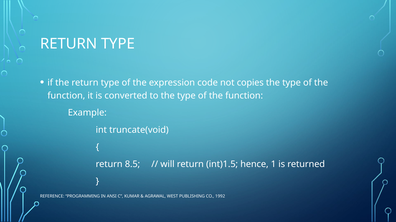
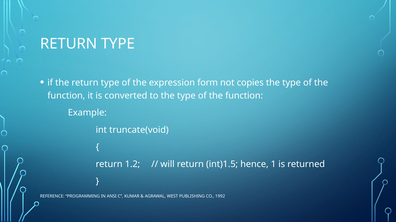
code: code -> form (208, 83)
8.5: 8.5 -> 1.2 (132, 165)
